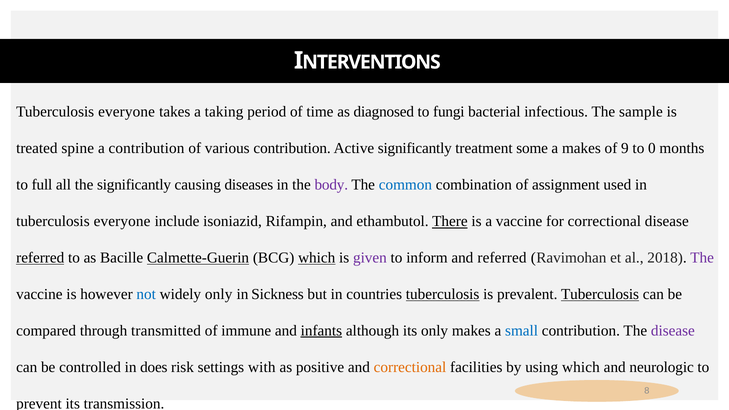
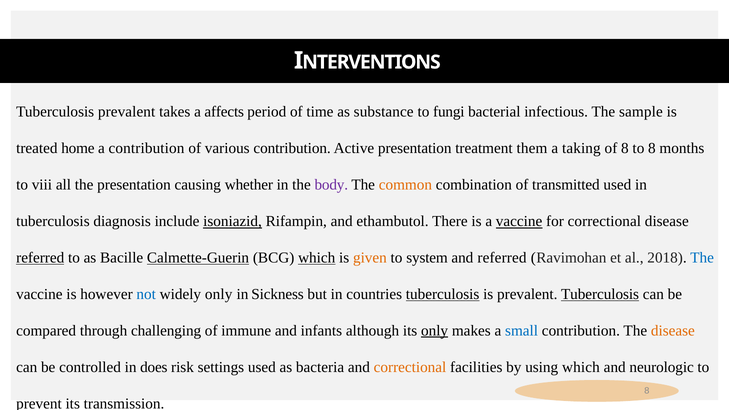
everyone: everyone -> prevalent (127, 112)
taking: taking -> affects (224, 112)
diagnosed: diagnosed -> substance (384, 112)
spine: spine -> home (78, 148)
Active significantly: significantly -> presentation (415, 148)
some: some -> them (532, 148)
a makes: makes -> taking (581, 148)
of 9: 9 -> 8 (625, 148)
to 0: 0 -> 8 (652, 148)
full: full -> viii (42, 185)
the significantly: significantly -> presentation (134, 185)
diseases: diseases -> whether (249, 185)
common colour: blue -> orange (405, 185)
assignment: assignment -> transmitted (566, 185)
everyone: everyone -> diagnosis (122, 221)
isoniazid underline: none -> present (233, 221)
There underline: present -> none (450, 221)
vaccine underline: none -> present (519, 221)
given colour: purple -> orange (370, 258)
inform: inform -> system (427, 258)
The colour: purple -> blue (702, 258)
transmitted: transmitted -> challenging (166, 331)
infants underline: present -> none (321, 331)
only underline: none -> present (435, 331)
disease colour: purple -> orange (673, 331)
settings with: with -> used (262, 367)
positive: positive -> bacteria (320, 367)
